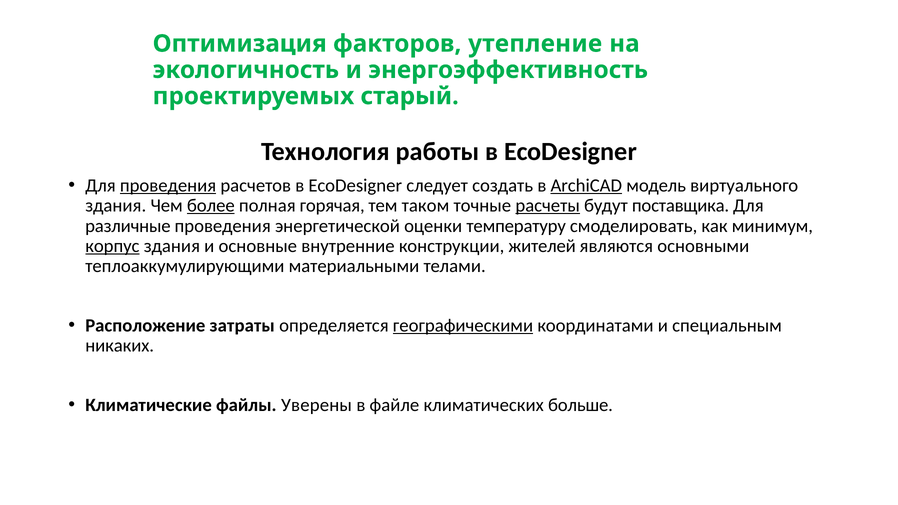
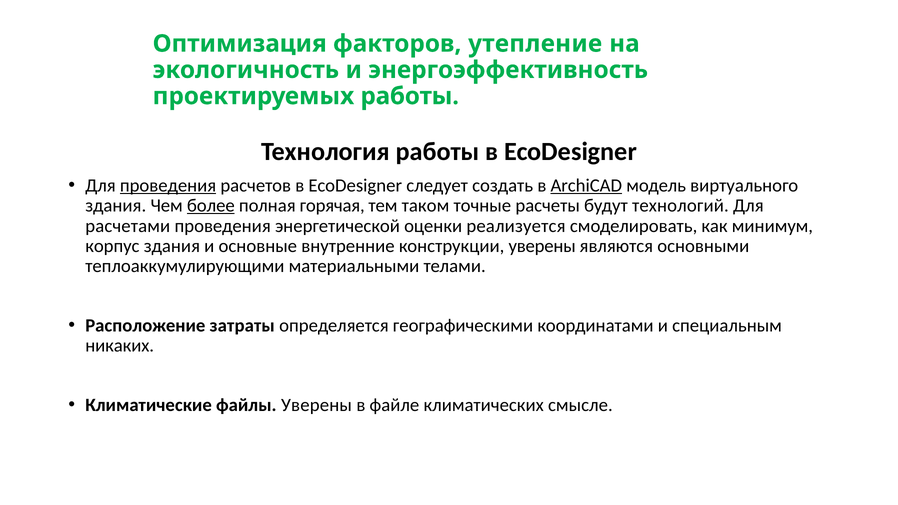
проектируемых старый: старый -> работы (410, 96)
расчеты underline: present -> none (548, 206)
поставщика: поставщика -> технологий (680, 206)
различные: различные -> расчетами (128, 226)
температуру: температуру -> реализуется (516, 226)
корпус underline: present -> none (112, 246)
конструкции жителей: жителей -> уверены (542, 246)
географическими underline: present -> none (463, 326)
больше: больше -> смысле (580, 405)
